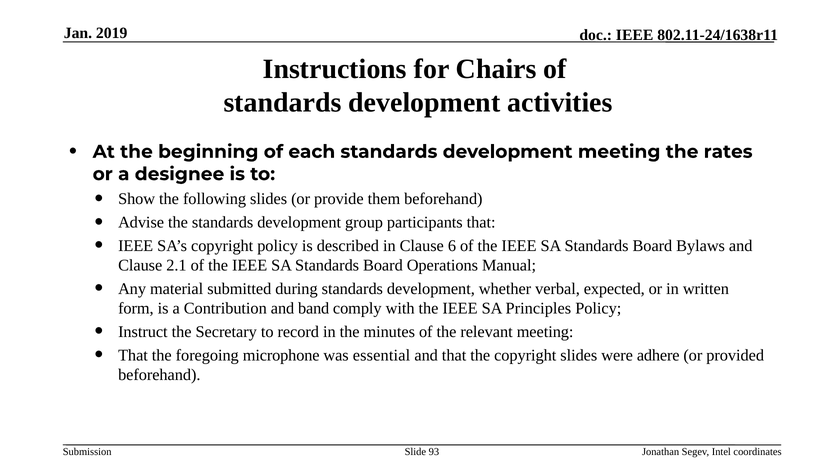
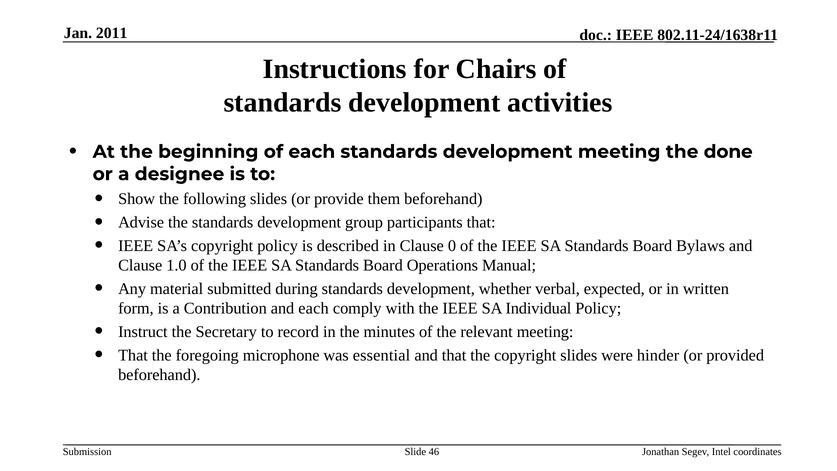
2019: 2019 -> 2011 (112, 33)
rates: rates -> done (728, 152)
6: 6 -> 0 (452, 246)
2.1: 2.1 -> 1.0 (176, 265)
and band: band -> each (314, 308)
Principles: Principles -> Individual (538, 308)
adhere: adhere -> hinder (658, 355)
93: 93 -> 46 (434, 452)
